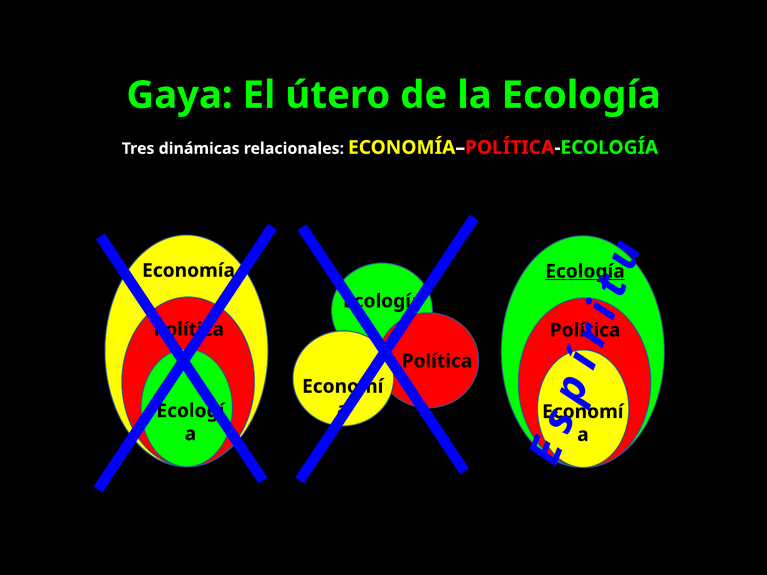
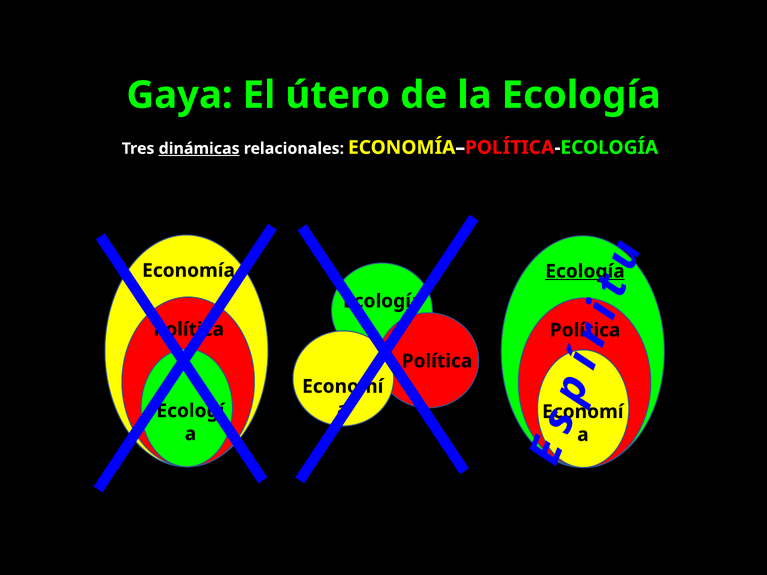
dinámicas underline: none -> present (199, 149)
